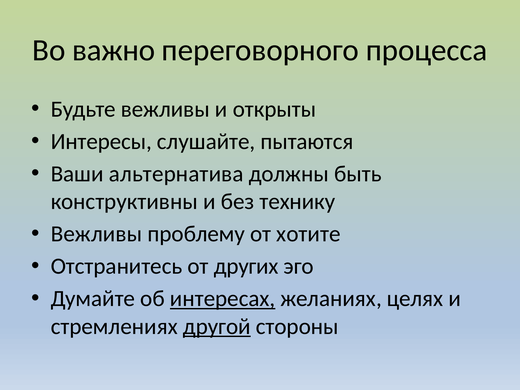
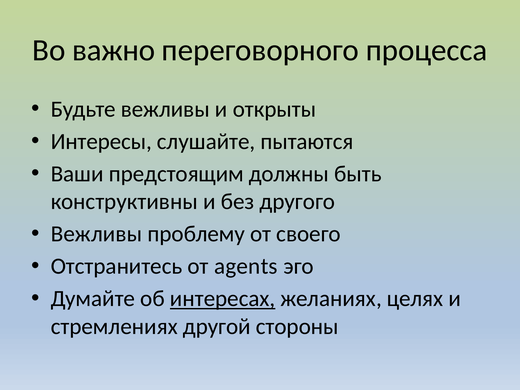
альтернатива: альтернатива -> предстоящим (176, 174)
технику: технику -> другого (297, 202)
хотите: хотите -> своего (309, 234)
других: других -> agents (246, 266)
другой underline: present -> none (217, 326)
